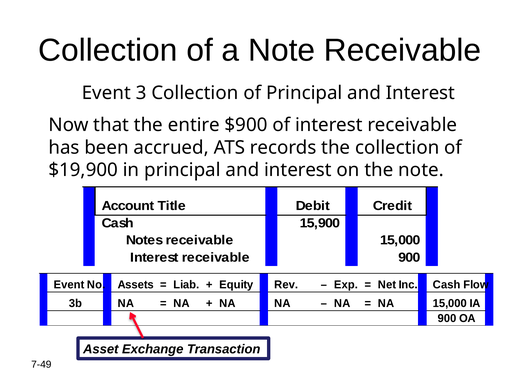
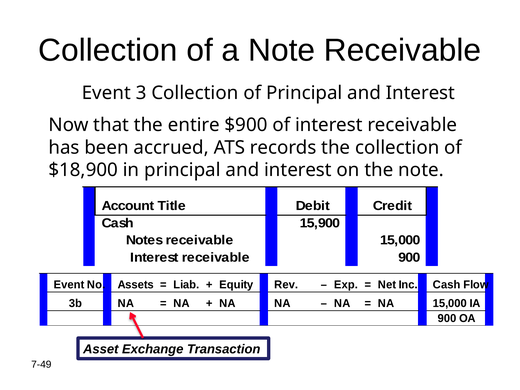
$19,900: $19,900 -> $18,900 (83, 170)
